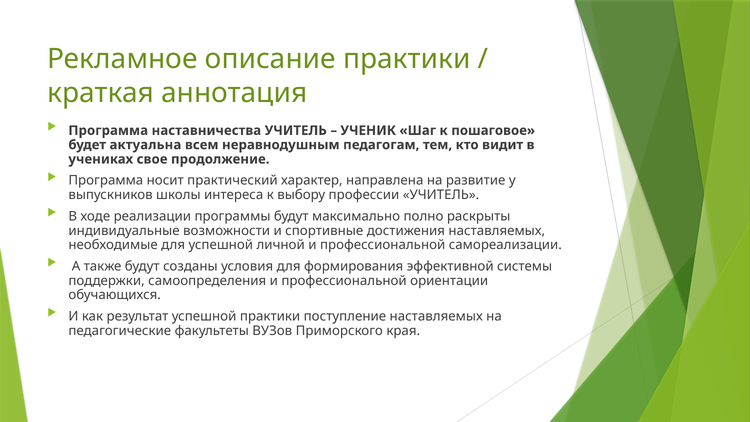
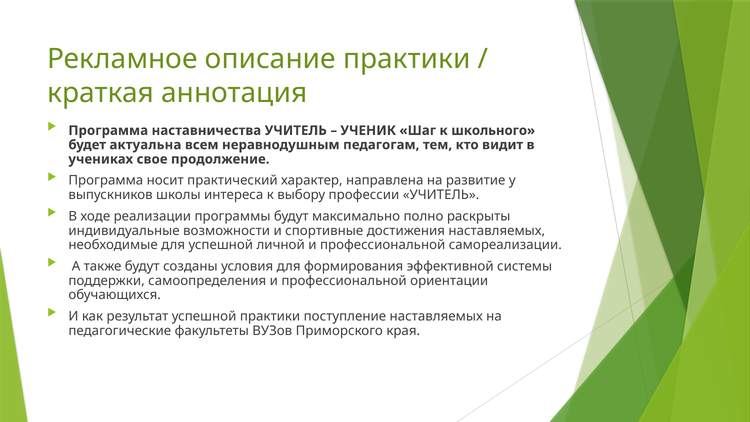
пошаговое: пошаговое -> школьного (493, 130)
